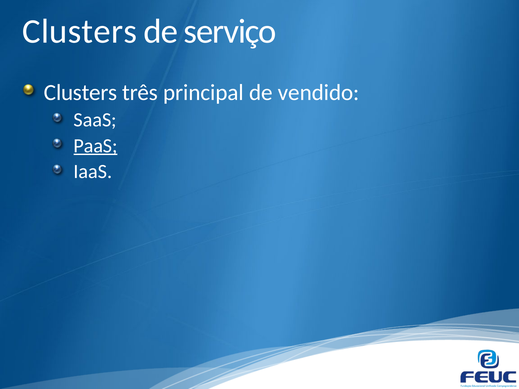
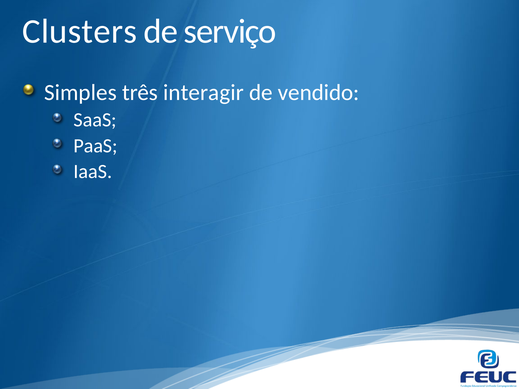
Clusters: Clusters -> Simples (80, 93)
principal: principal -> interagir (204, 93)
PaaS underline: present -> none (96, 146)
